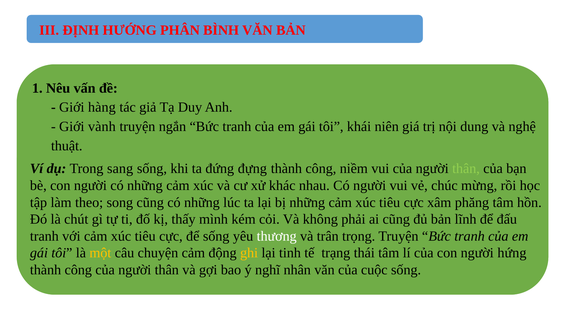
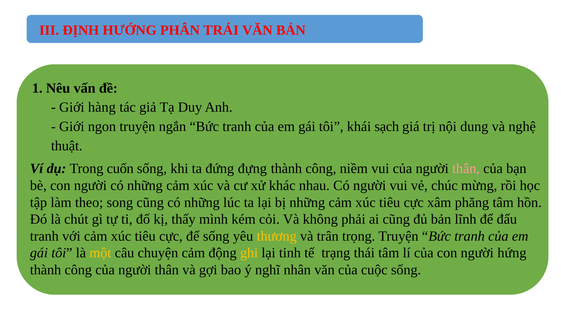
BÌNH: BÌNH -> TRÁI (221, 30)
vành: vành -> ngon (102, 126)
niên: niên -> sạch (387, 126)
sang: sang -> cuốn (120, 168)
thân colour: light green -> pink (466, 168)
thương colour: white -> yellow (277, 236)
